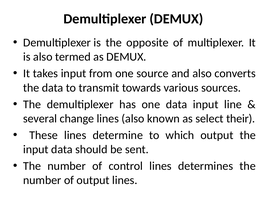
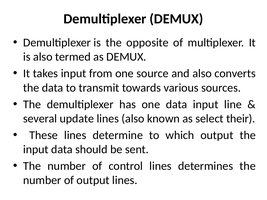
change: change -> update (77, 119)
